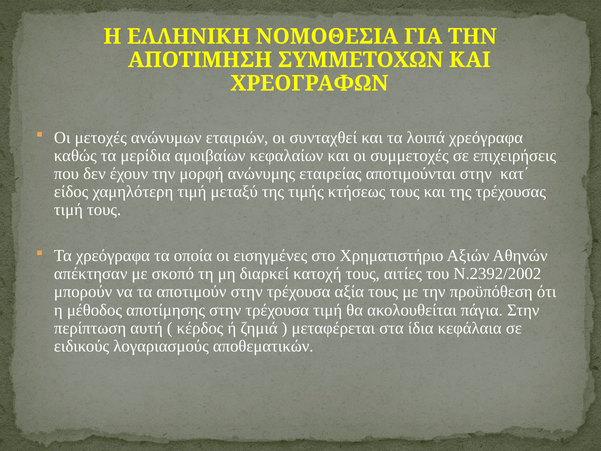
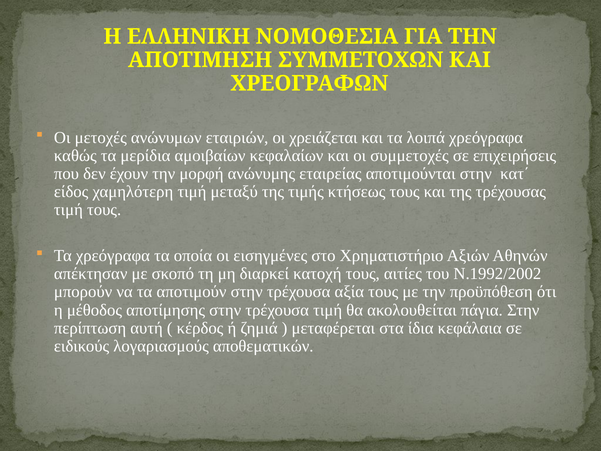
συνταχθεί: συνταχθεί -> χρειάζεται (323, 138)
Ν.2392/2002: Ν.2392/2002 -> Ν.1992/2002 (497, 274)
